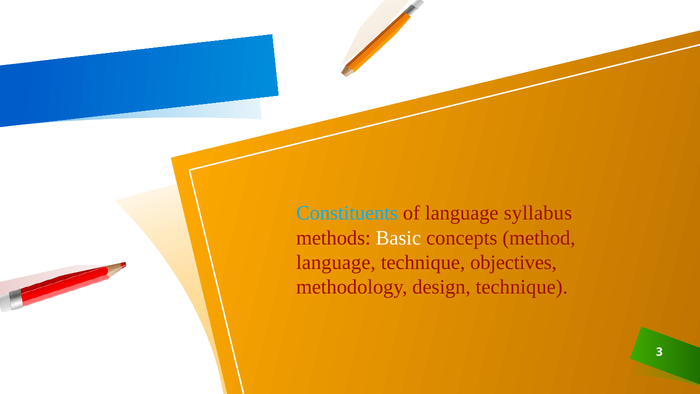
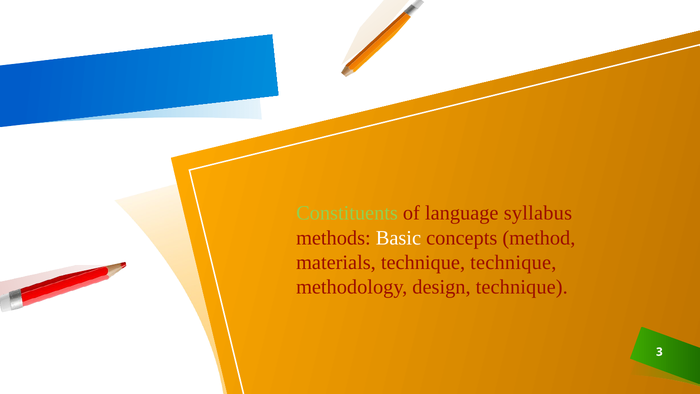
Constituents colour: light blue -> light green (347, 213)
language: language -> materials (336, 262)
technique objectives: objectives -> technique (513, 262)
